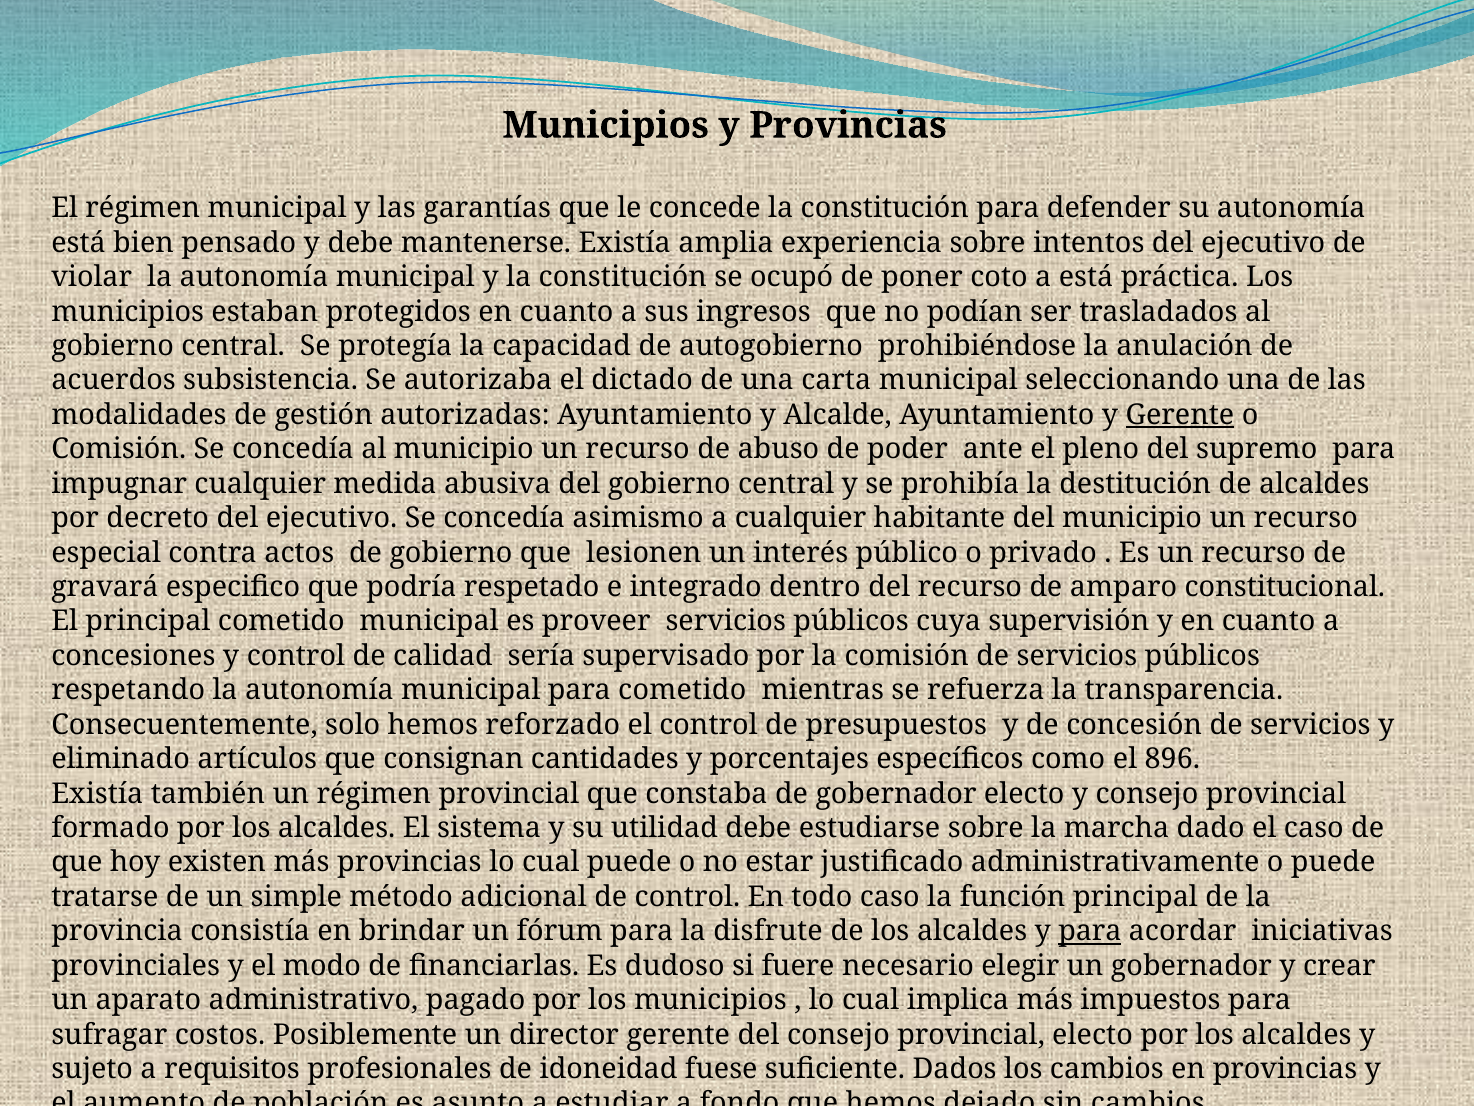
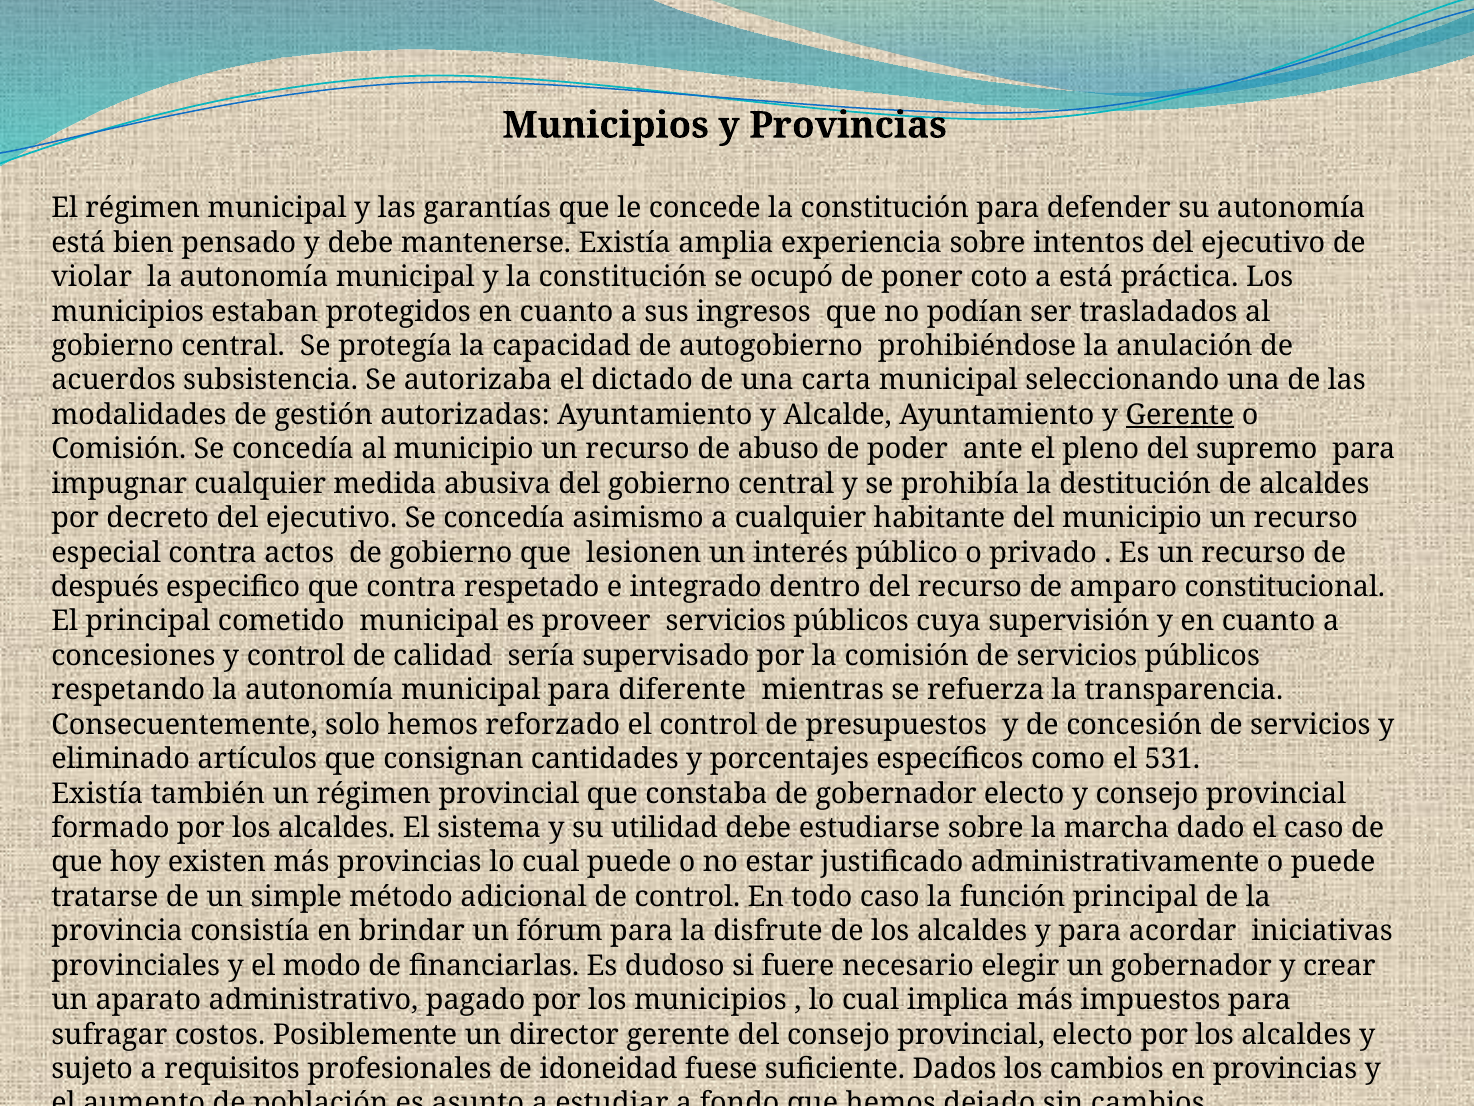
gravará: gravará -> después (105, 587)
que podría: podría -> contra (411, 587)
para cometido: cometido -> diferente (682, 690)
896: 896 -> 531 (1172, 759)
para underline: present -> none (1090, 931)
